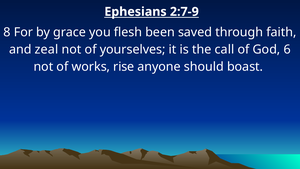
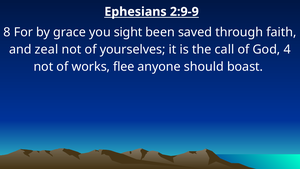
2:7-9: 2:7-9 -> 2:9-9 (184, 12)
flesh: flesh -> sight (128, 32)
6: 6 -> 4 (287, 49)
rise: rise -> flee (124, 67)
